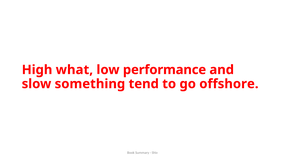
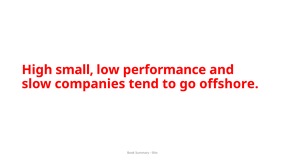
what: what -> small (75, 70)
something: something -> companies (90, 84)
